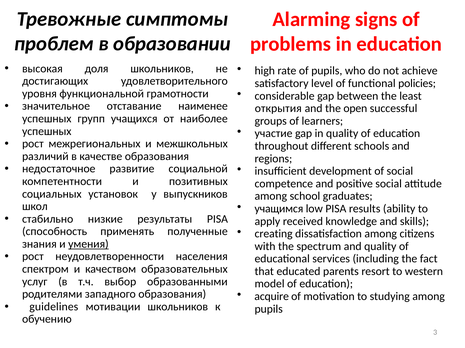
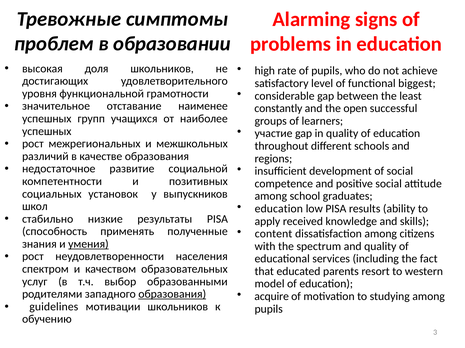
policies: policies -> biggest (417, 84)
открытия: открытия -> constantly (278, 109)
учащимся: учащимся -> education (279, 209)
creating: creating -> content (274, 234)
образования underline: none -> present (172, 295)
